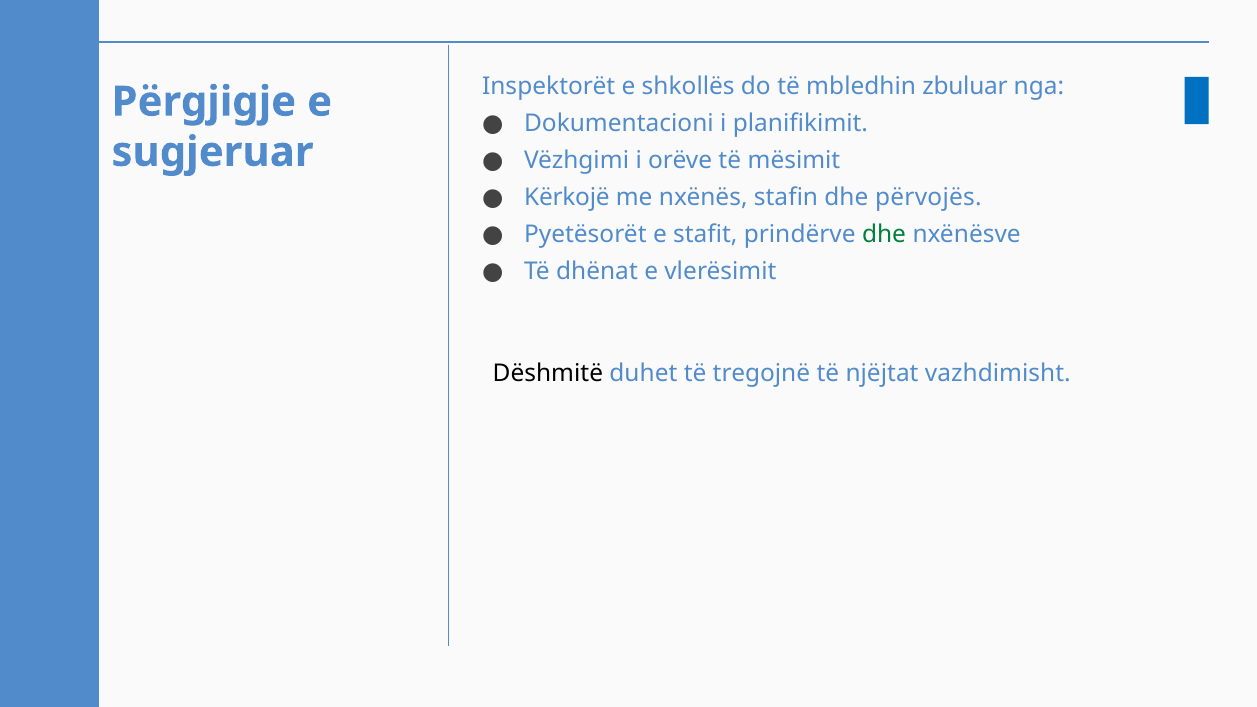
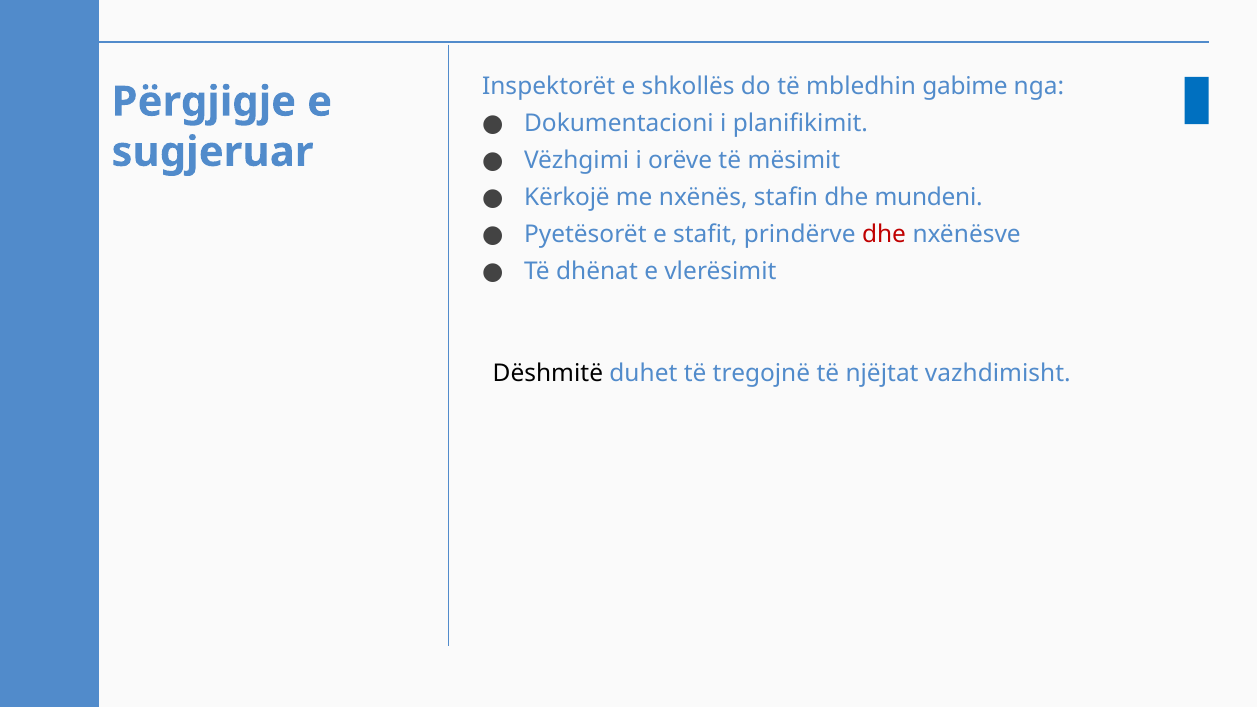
zbuluar: zbuluar -> gabime (965, 87)
përvojës: përvojës -> mundeni (929, 198)
dhe colour: green -> red (884, 234)
